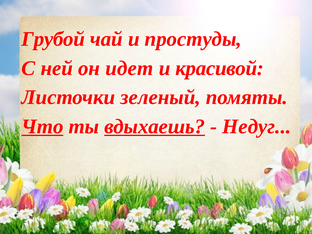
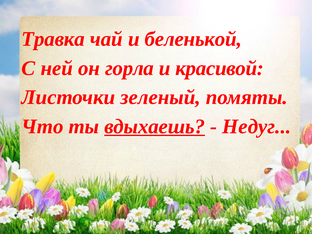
Грубой: Грубой -> Травка (53, 39)
простуды: простуды -> беленькой (193, 39)
идет: идет -> горла (130, 68)
Что underline: present -> none (42, 126)
